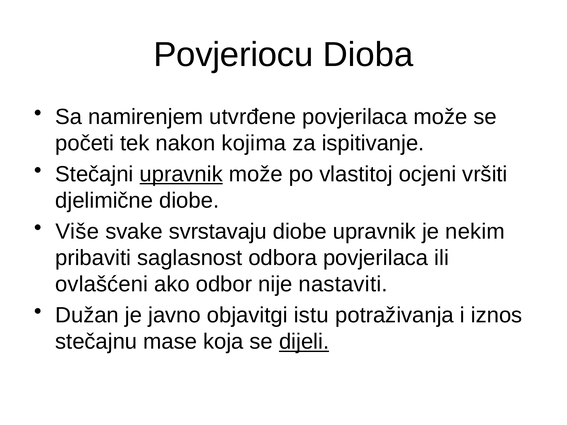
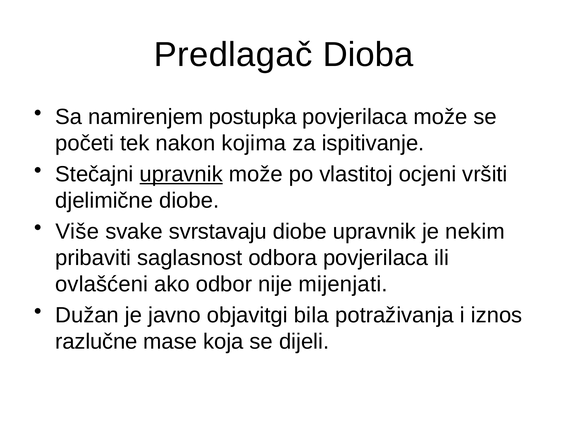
Povjeriocu: Povjeriocu -> Predlagač (233, 55)
utvrđene: utvrđene -> postupka (253, 117)
nastaviti: nastaviti -> mijenjati (343, 285)
istu: istu -> bila (311, 315)
stečajnu: stečajnu -> razlučne (96, 342)
dijeli underline: present -> none (304, 342)
